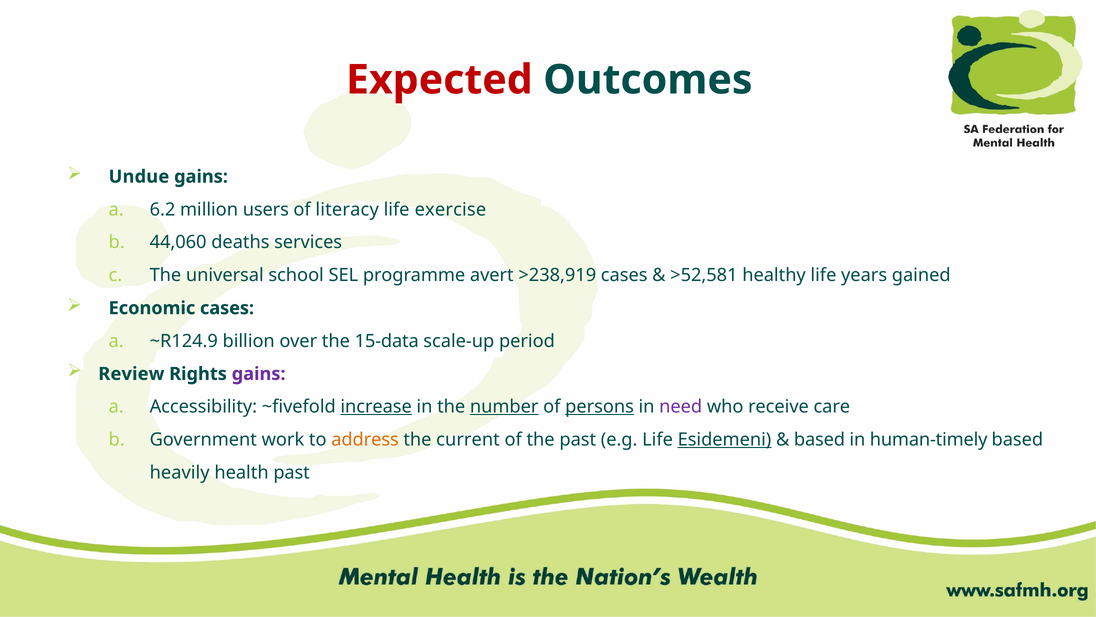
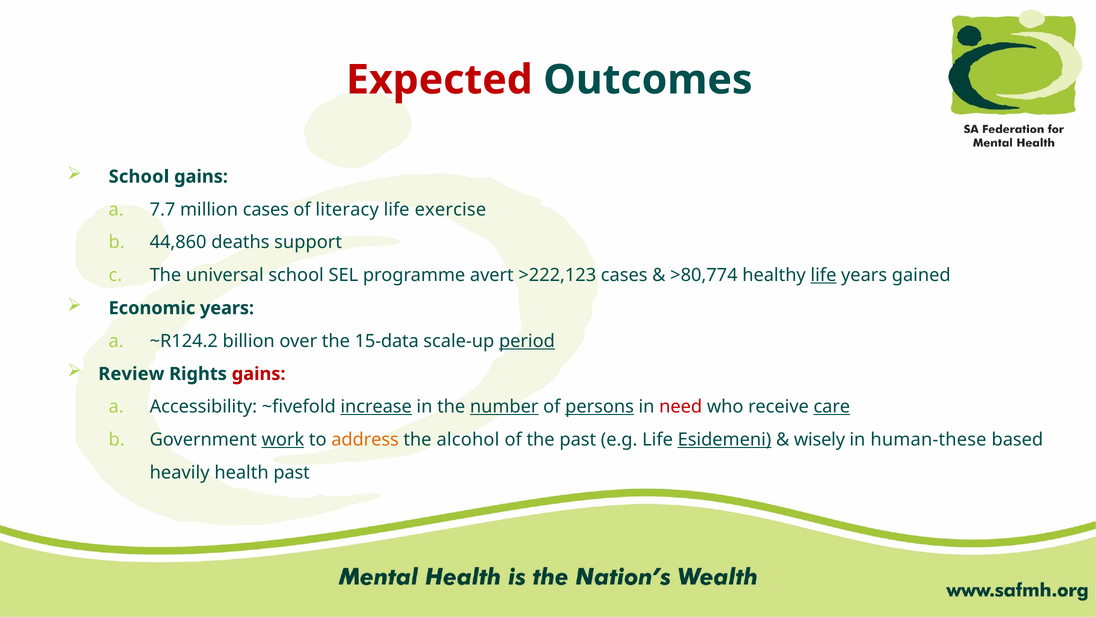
Undue: Undue -> School (139, 177)
6.2: 6.2 -> 7.7 (163, 209)
million users: users -> cases (266, 209)
44,060: 44,060 -> 44,860 (178, 242)
services: services -> support (308, 242)
>238,919: >238,919 -> >222,123 (557, 275)
>52,581: >52,581 -> >80,774 (704, 275)
life underline: none -> present (823, 275)
Economic cases: cases -> years (227, 308)
~R124.9: ~R124.9 -> ~R124.2 (184, 341)
period underline: none -> present (527, 341)
gains colour: purple -> red (259, 374)
need colour: purple -> red (681, 406)
care underline: none -> present (832, 406)
work underline: none -> present (283, 439)
current: current -> alcohol (468, 439)
based: based -> wisely (819, 439)
human-timely: human-timely -> human-these (928, 439)
